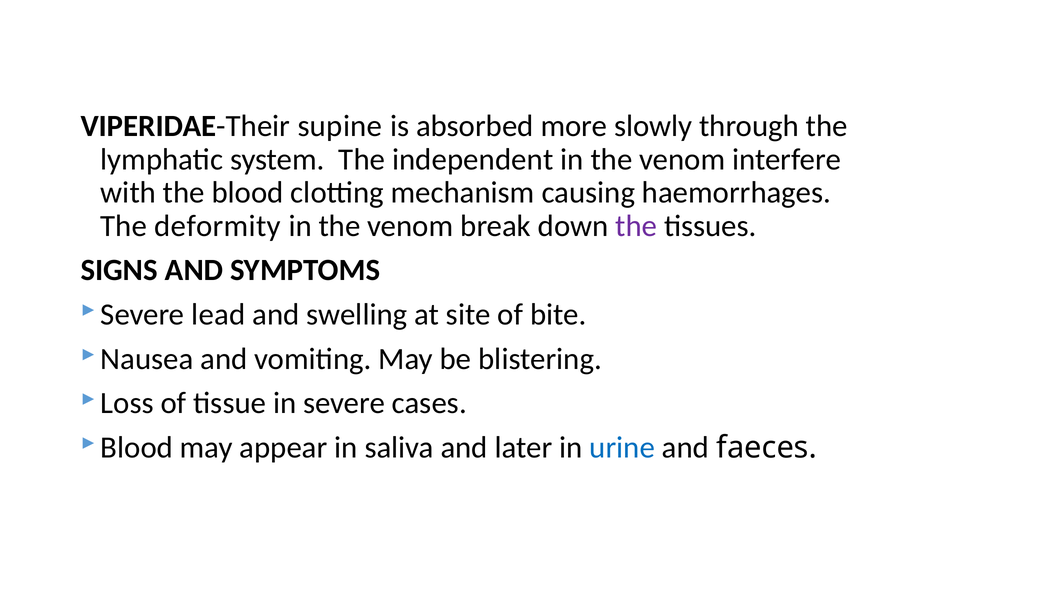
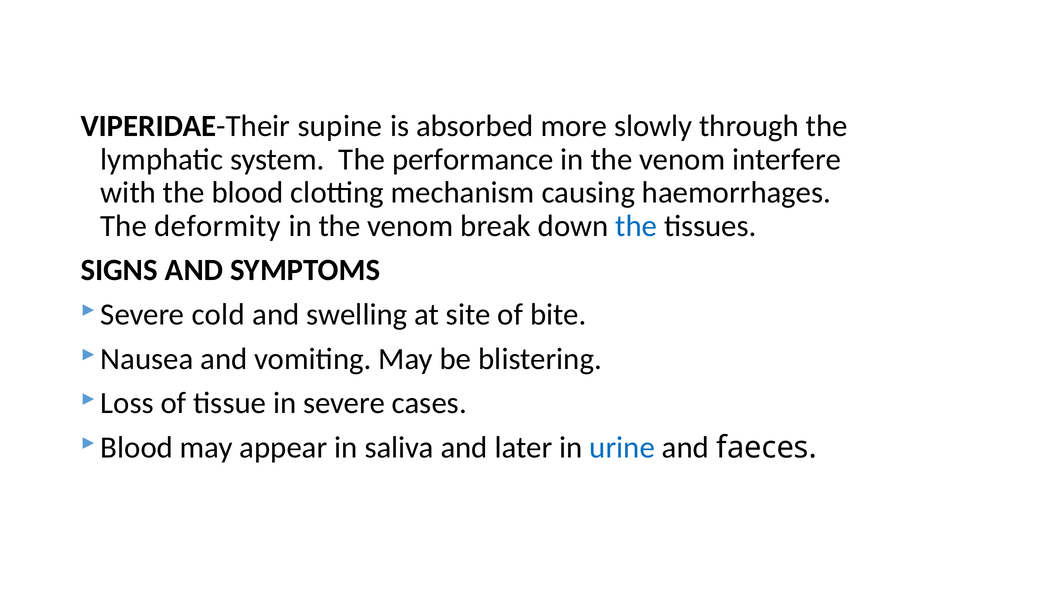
independent: independent -> performance (473, 159)
the colour: purple -> blue (636, 226)
lead: lead -> cold (218, 315)
